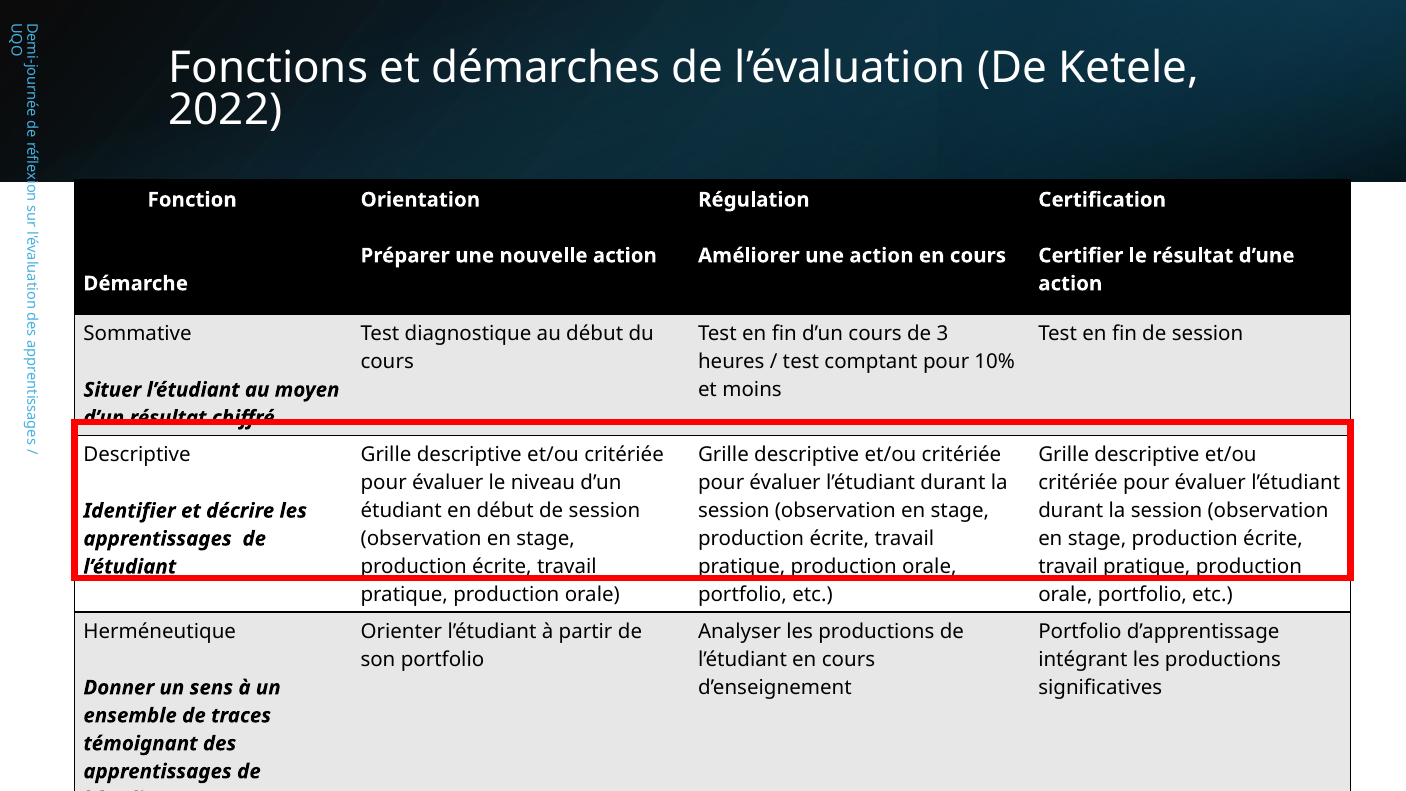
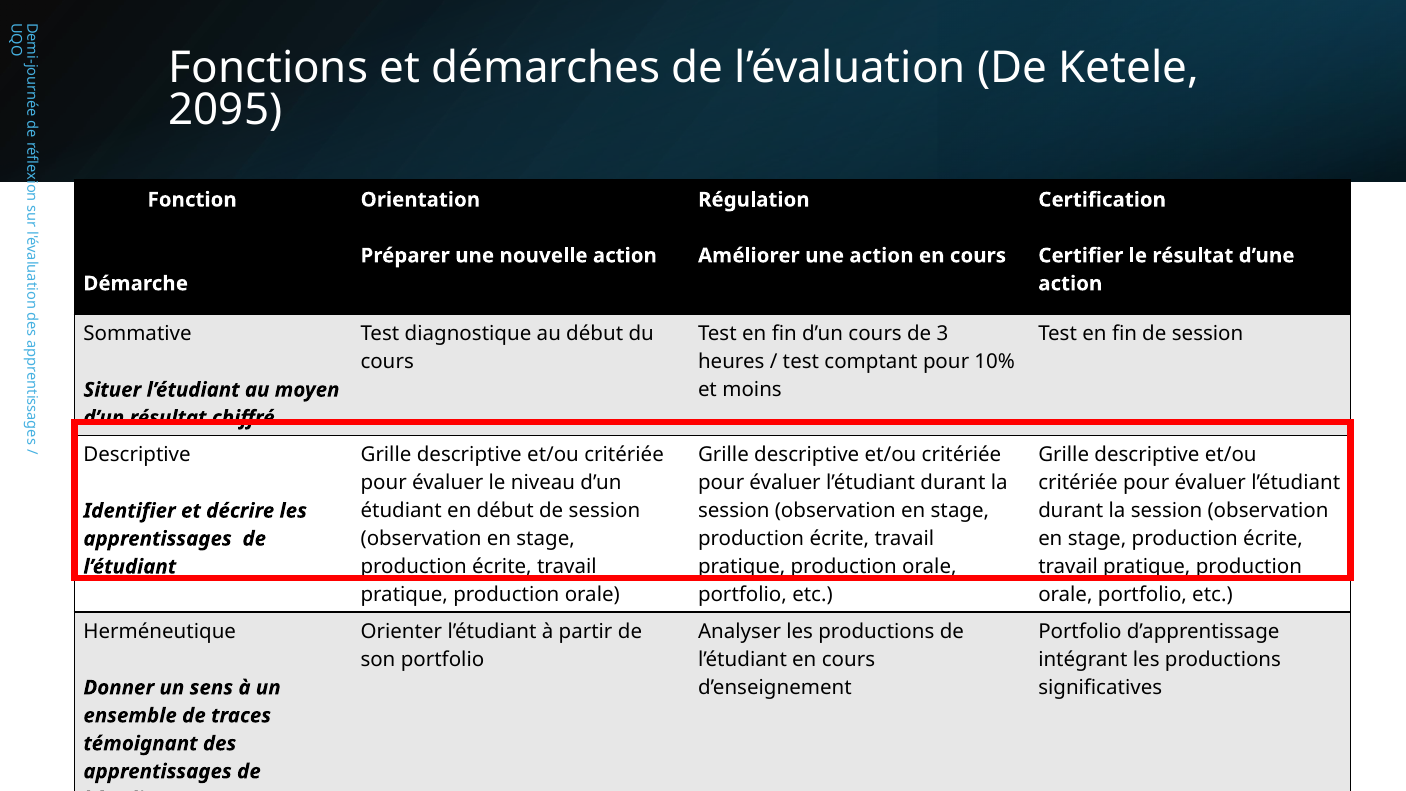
2022: 2022 -> 2095 (226, 110)
